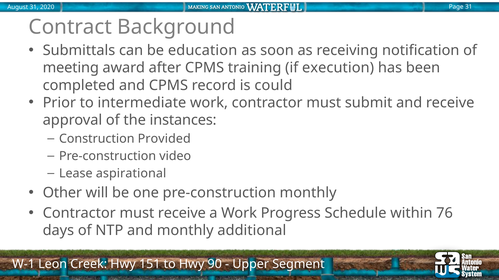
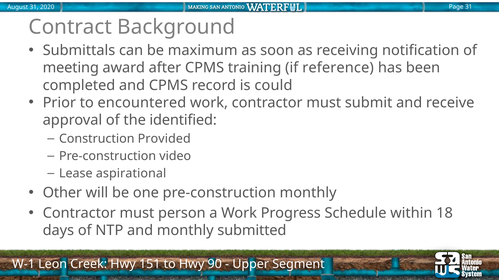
education: education -> maximum (203, 50)
execution: execution -> reference (338, 68)
intermediate: intermediate -> encountered (142, 103)
instances: instances -> identified (183, 120)
must receive: receive -> person (182, 214)
76: 76 -> 18 (445, 214)
additional: additional -> submitted (252, 231)
